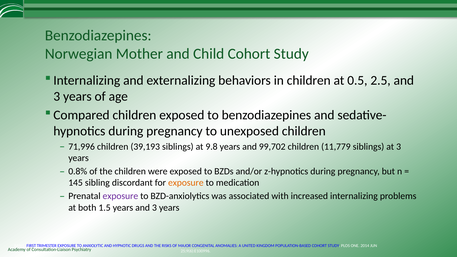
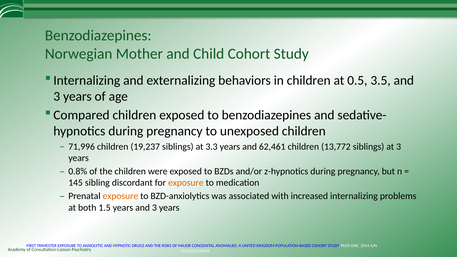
2.5: 2.5 -> 3.5 (381, 81)
39,193: 39,193 -> 19,237 (145, 147)
9.8: 9.8 -> 3.3 (212, 147)
99,702: 99,702 -> 62,461 (272, 147)
11,779: 11,779 -> 13,772 (336, 147)
exposure colour: purple -> orange (120, 196)
